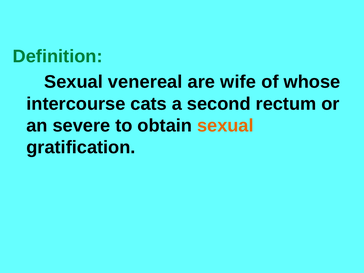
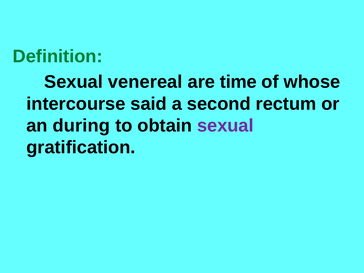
wife: wife -> time (238, 82)
cats: cats -> said (149, 104)
severe: severe -> during (81, 126)
sexual colour: orange -> purple (225, 126)
